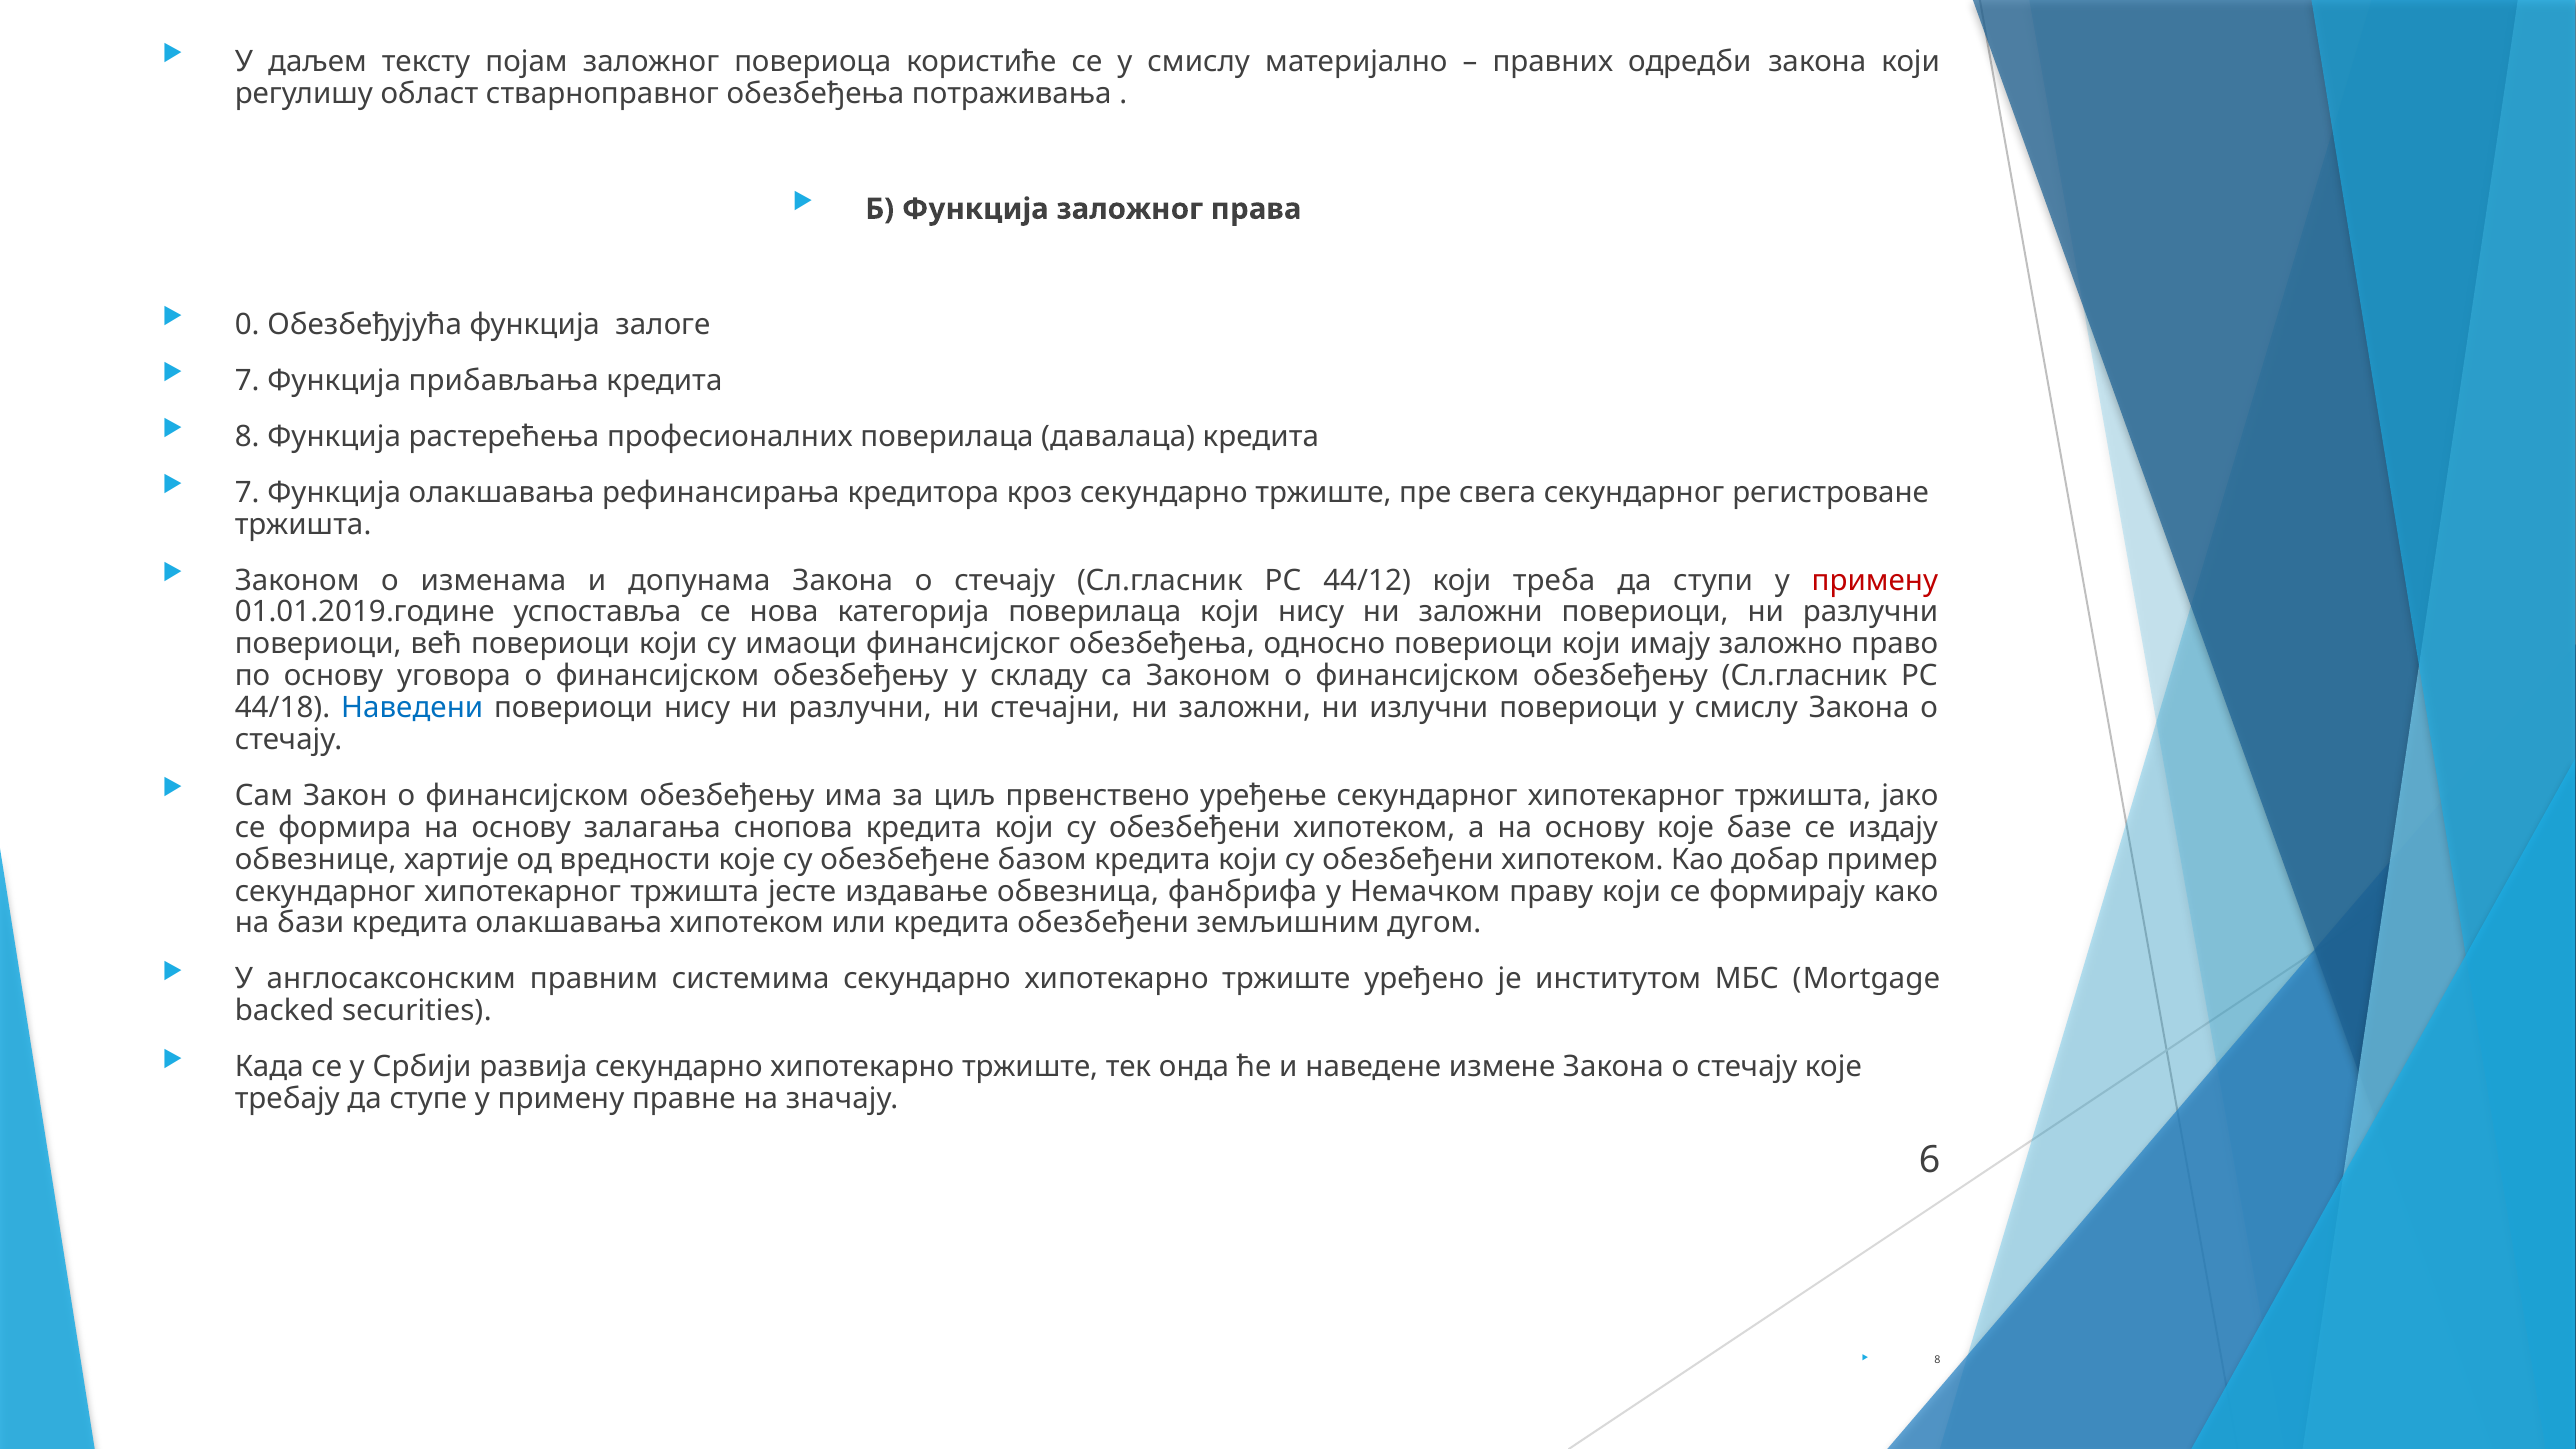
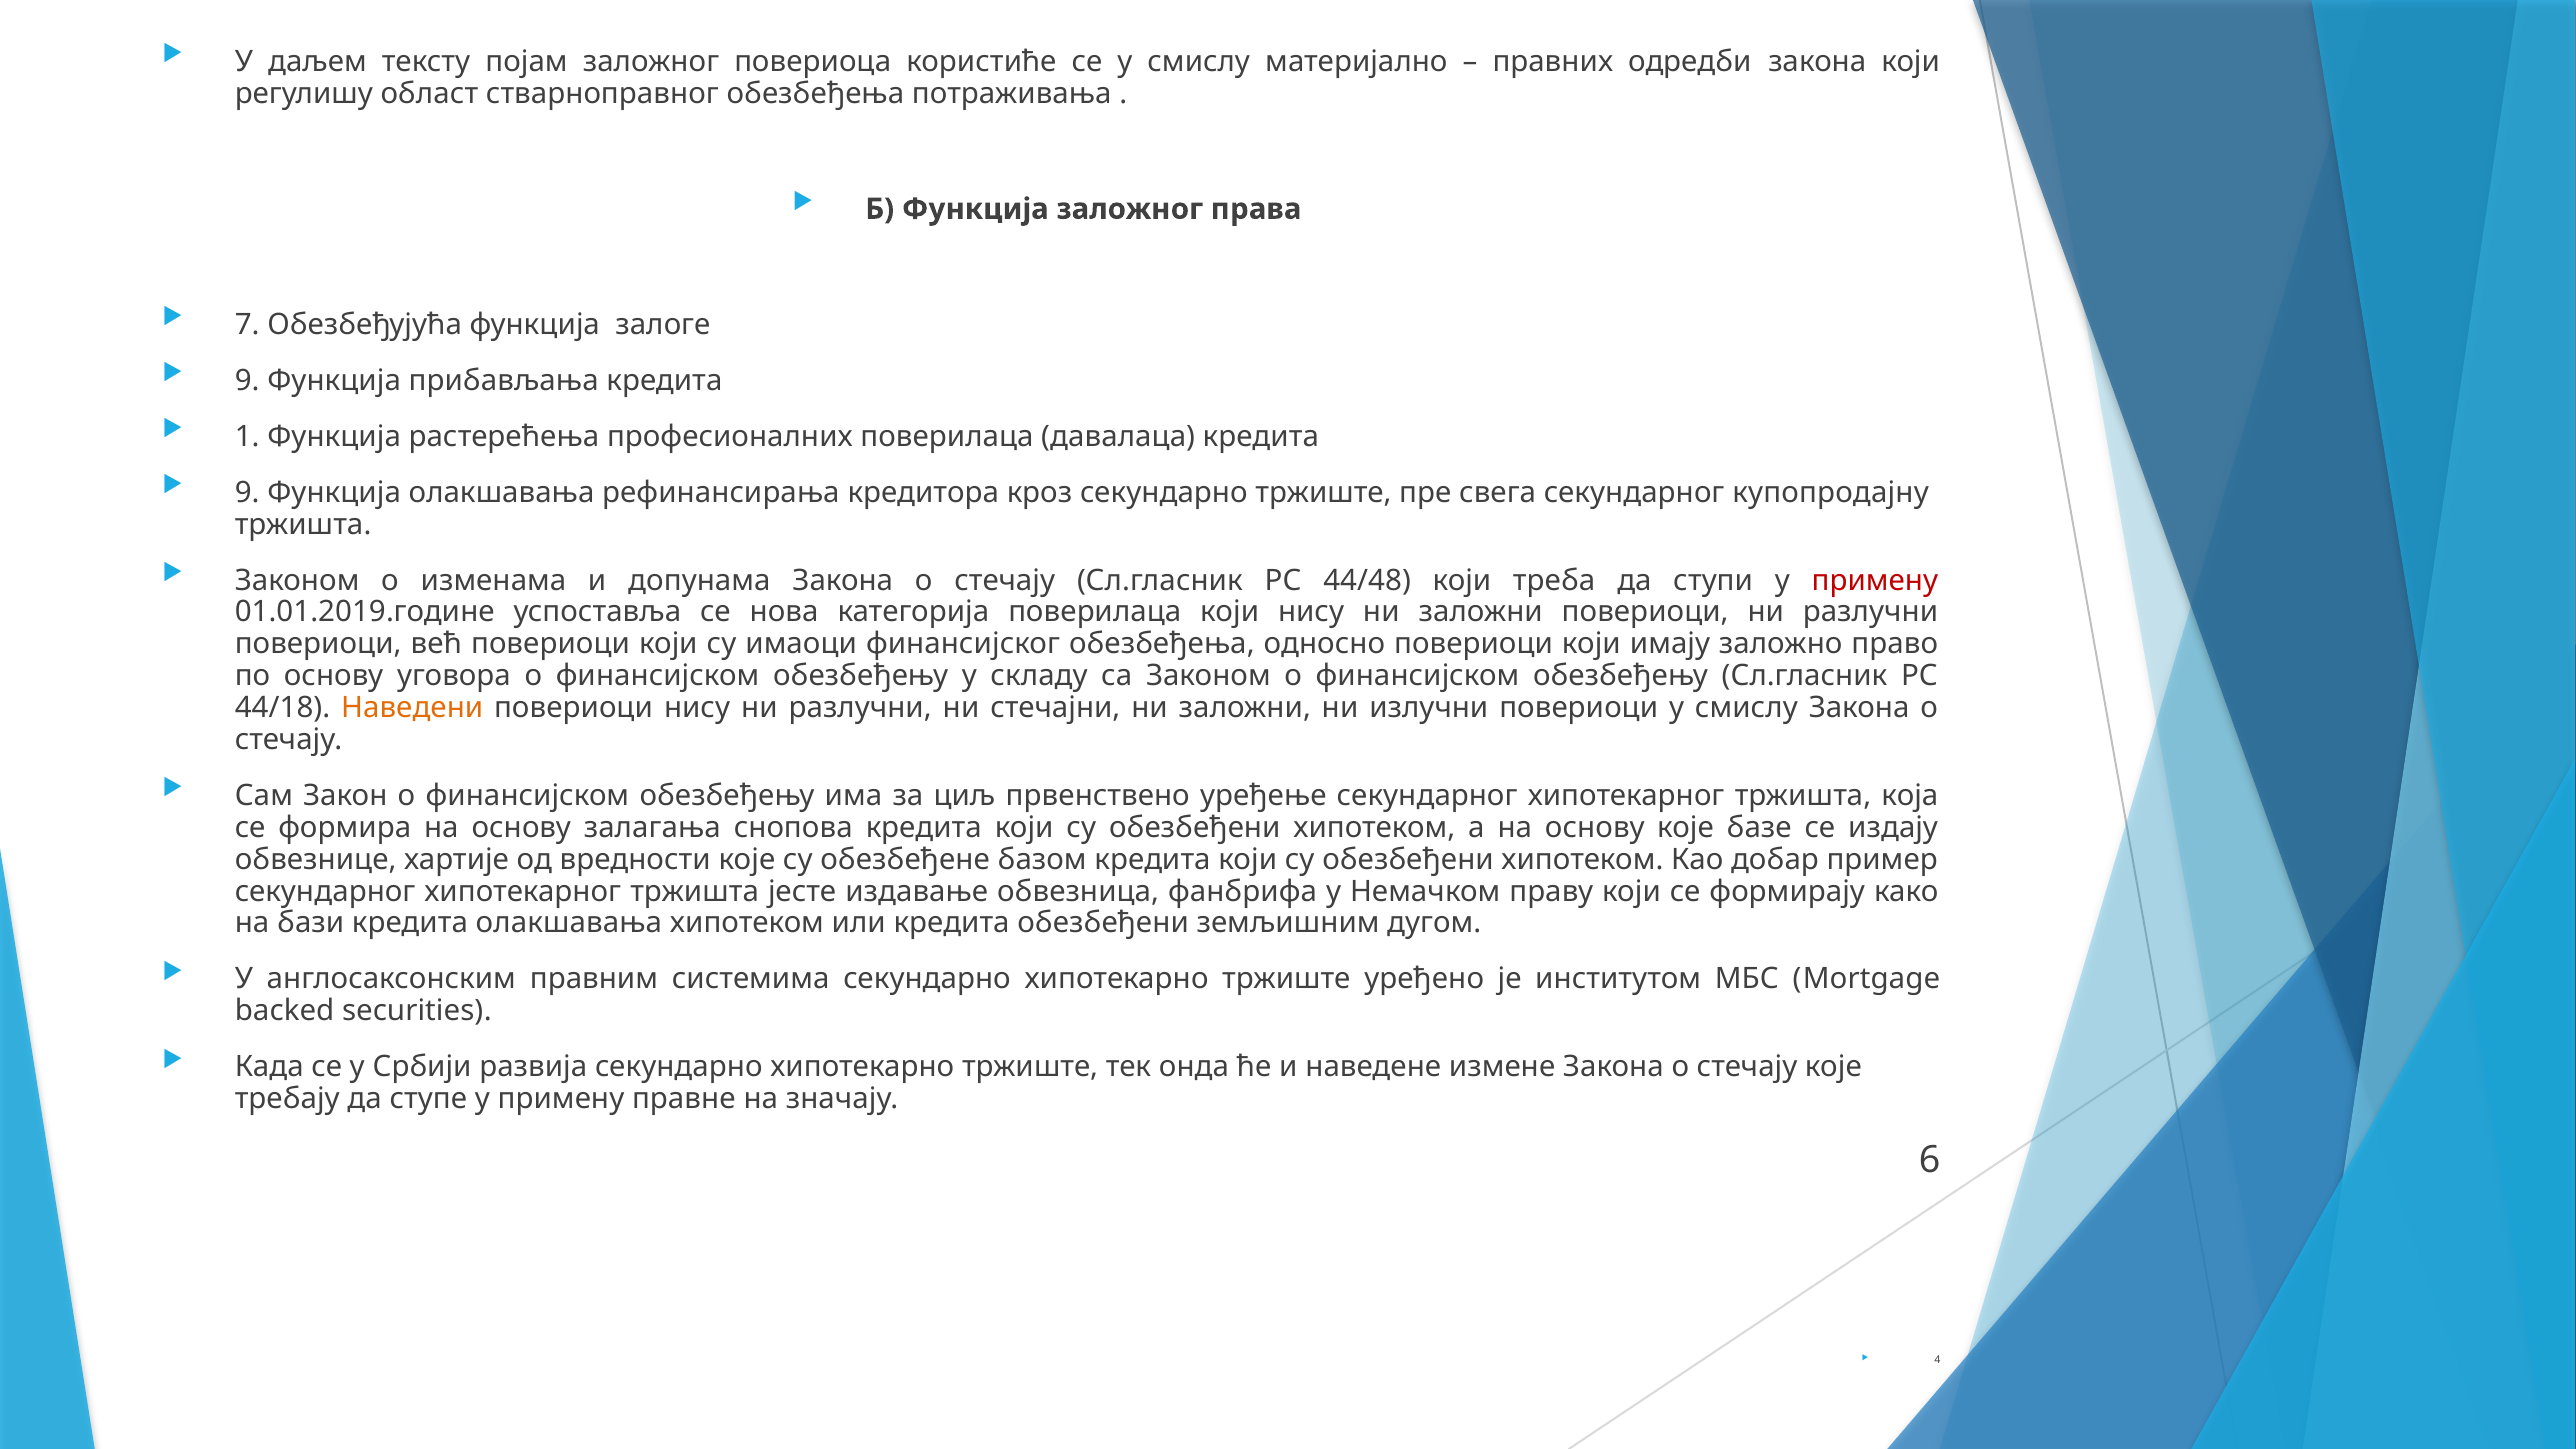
0: 0 -> 7 (247, 325)
7: 7 -> 9 (247, 381)
8: 8 -> 1 (247, 437)
7: 7 -> 9 (247, 493)
регистроване: регистроване -> купопродајну (1831, 493)
44/12: 44/12 -> 44/48 (1367, 580)
Наведени colour: blue -> orange (412, 708)
јако: јако -> која (1910, 796)
8: 8 -> 4 (1937, 1360)
